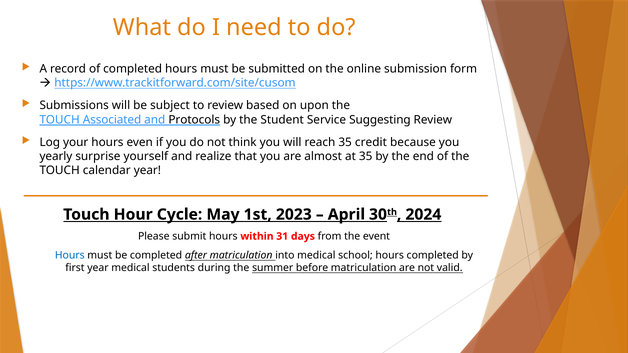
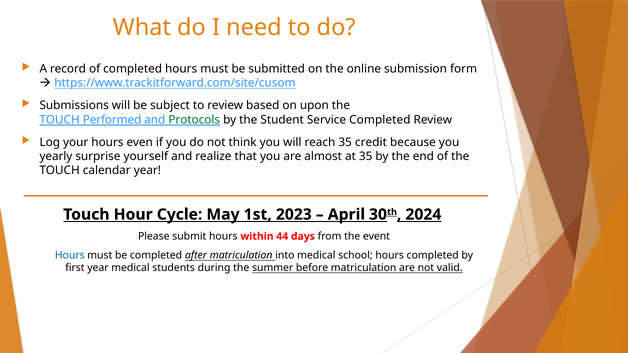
Associated: Associated -> Performed (112, 120)
Protocols colour: black -> green (194, 120)
Service Suggesting: Suggesting -> Completed (380, 120)
31: 31 -> 44 (282, 236)
